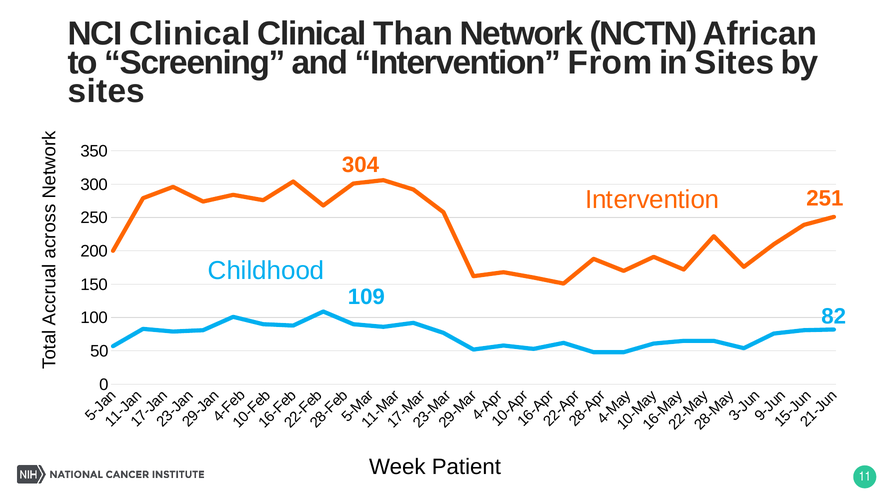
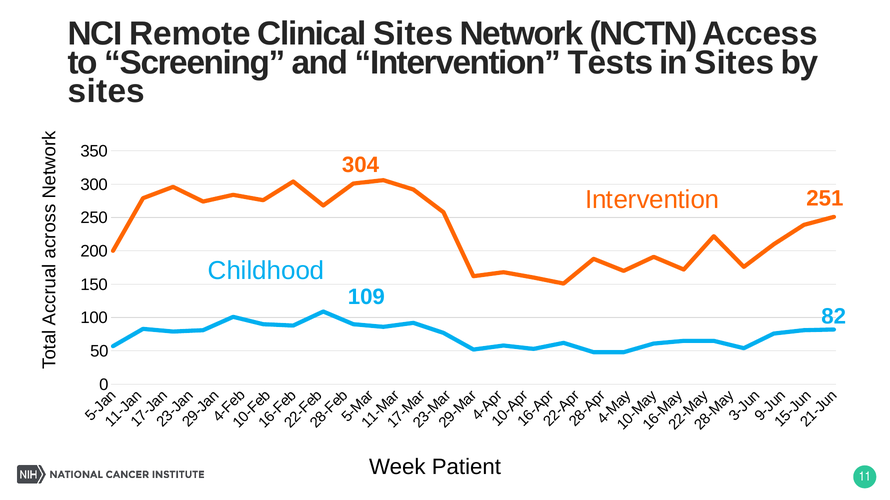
NCI Clinical: Clinical -> Remote (190, 34)
Clinical Than: Than -> Sites (413, 34)
African: African -> Access (760, 34)
From: From -> Tests (610, 63)
